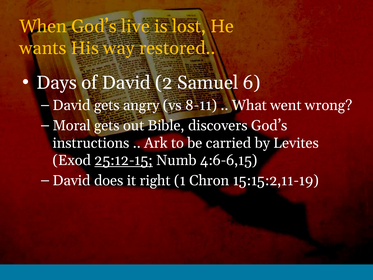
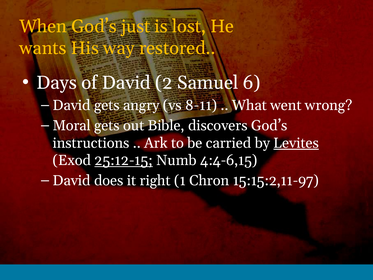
live: live -> just (136, 26)
Levites underline: none -> present (296, 143)
4:6-6,15: 4:6-6,15 -> 4:4-6,15 (229, 160)
15:15:2,11-19: 15:15:2,11-19 -> 15:15:2,11-97 (276, 181)
